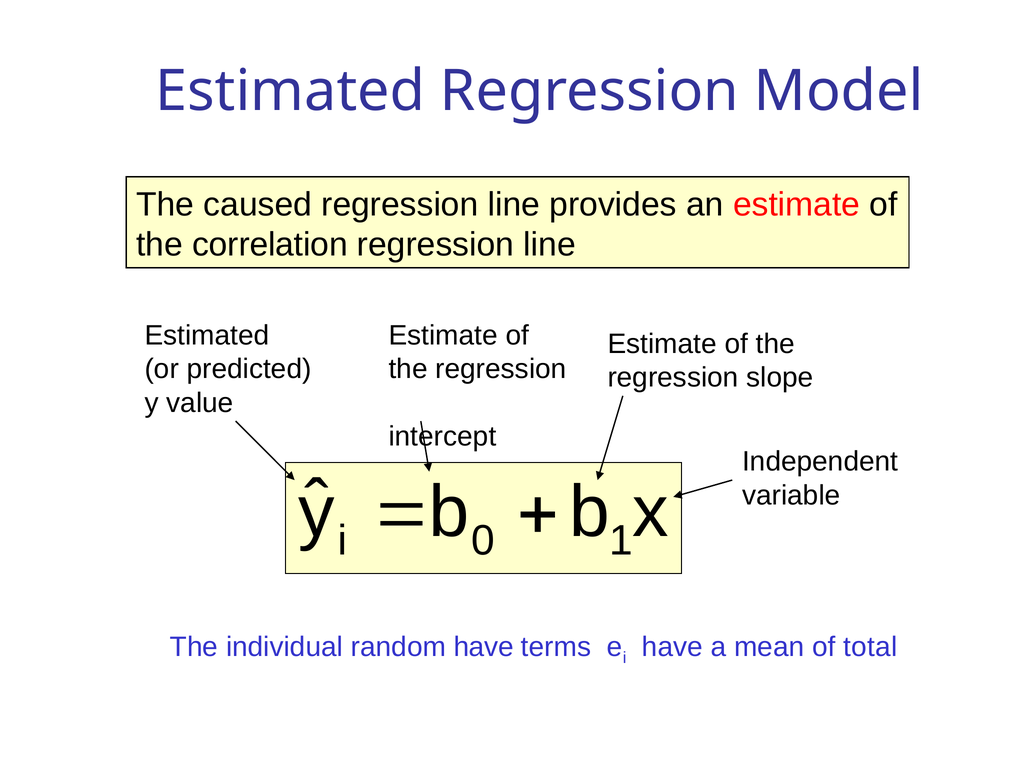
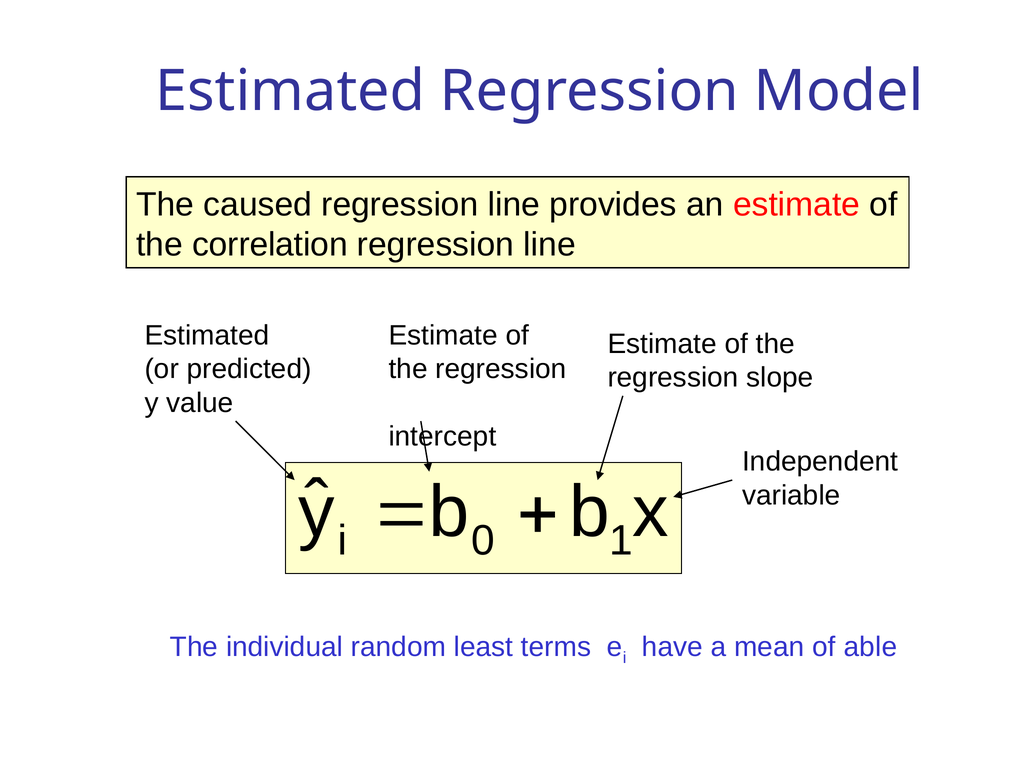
random have: have -> least (483, 647)
total: total -> able (870, 647)
